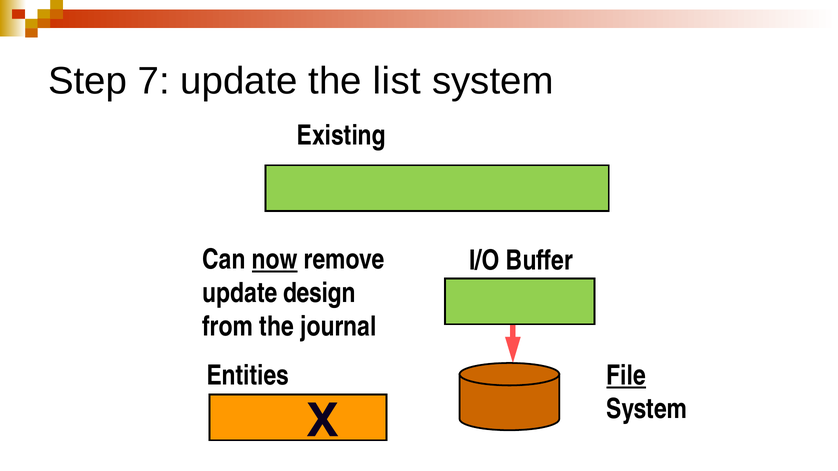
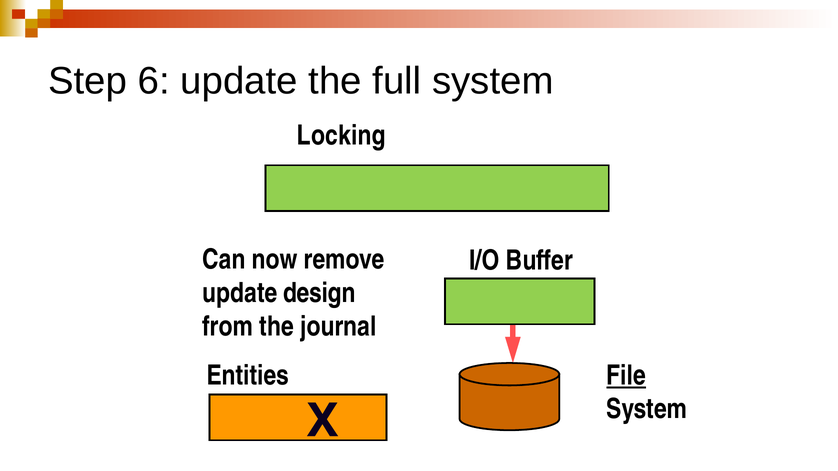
7: 7 -> 6 (154, 81)
list: list -> full (397, 81)
Existing: Existing -> Locking (341, 136)
now underline: present -> none (275, 260)
